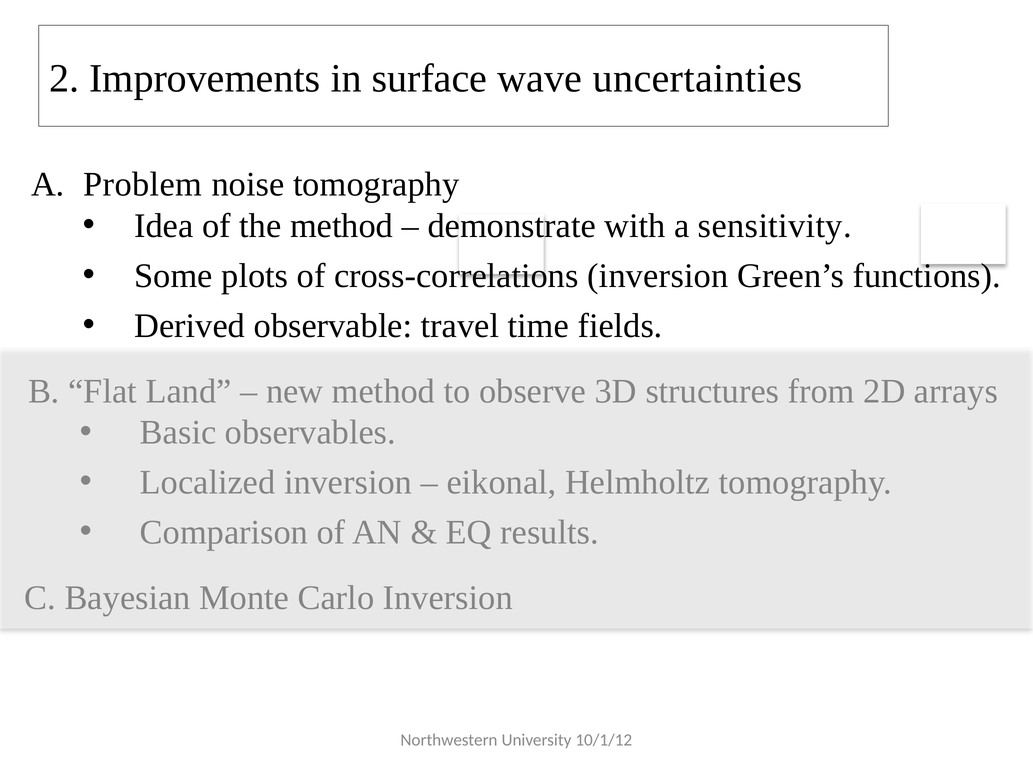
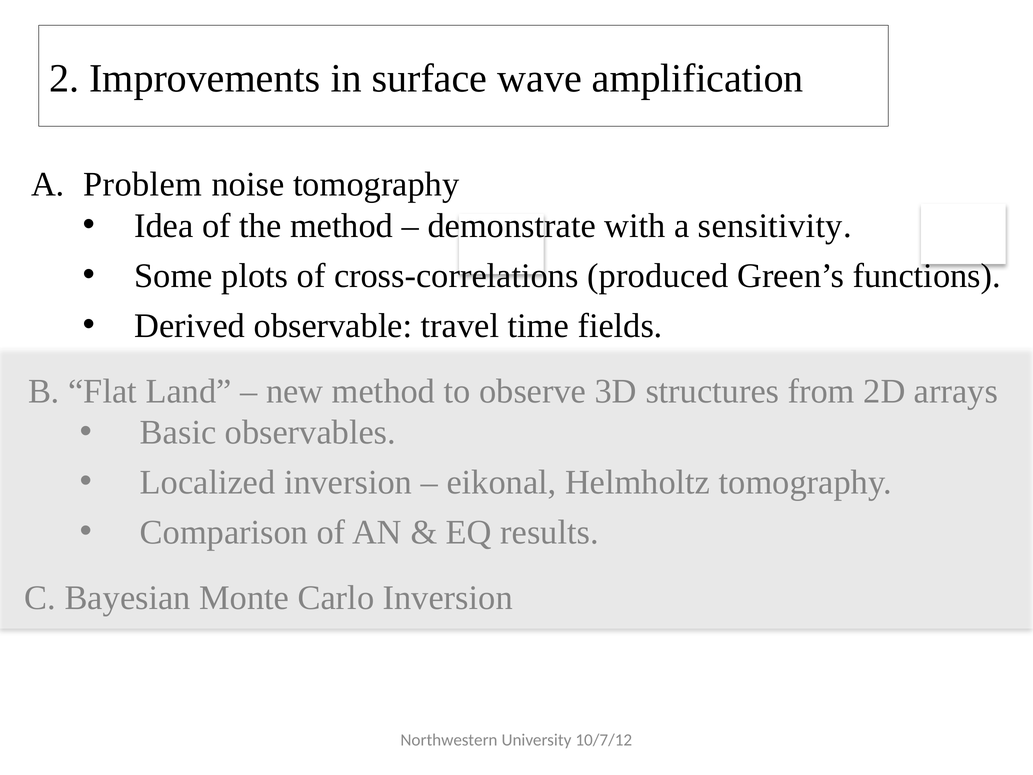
uncertainties: uncertainties -> amplification (698, 79)
cross-correlations inversion: inversion -> produced (658, 276)
10/1/12: 10/1/12 -> 10/7/12 (604, 740)
